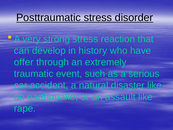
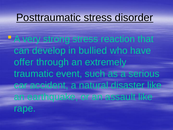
history: history -> bullied (93, 51)
